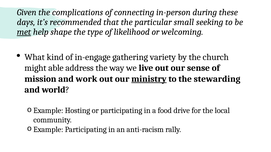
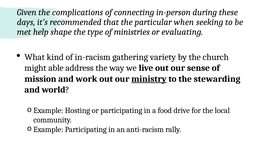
small: small -> when (184, 22)
met underline: present -> none (24, 32)
likelihood: likelihood -> ministries (132, 32)
welcoming: welcoming -> evaluating (182, 32)
in-engage: in-engage -> in-racism (93, 57)
